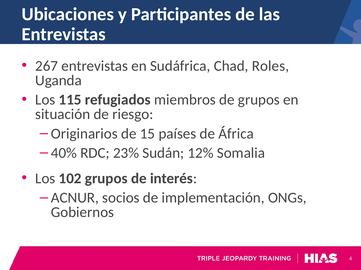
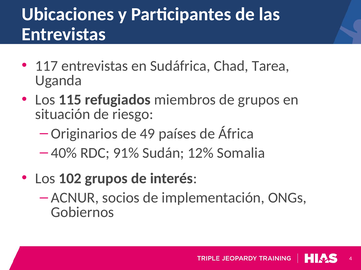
267: 267 -> 117 (47, 66)
Roles: Roles -> Tarea (271, 66)
15: 15 -> 49 (148, 134)
23%: 23% -> 91% (126, 153)
